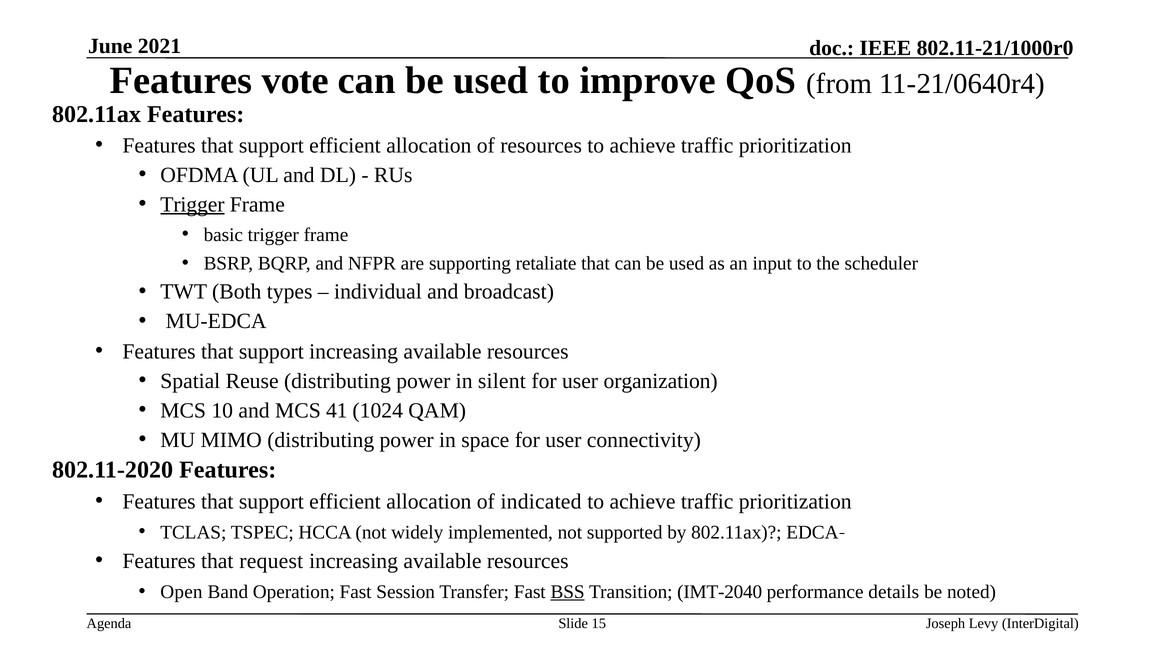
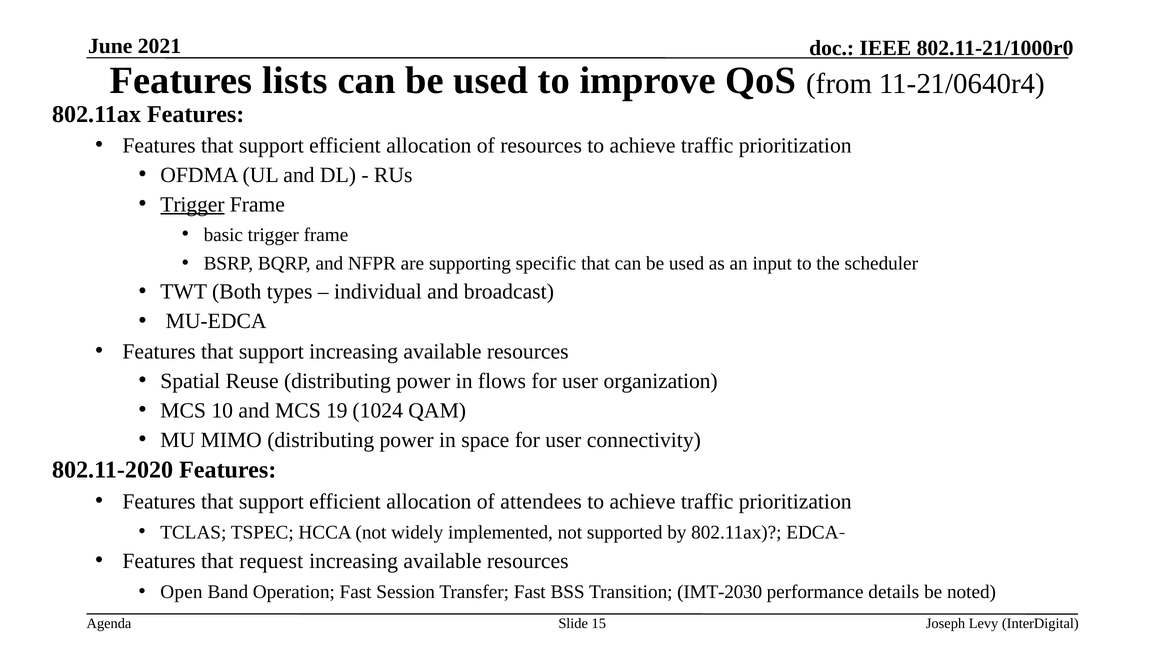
vote: vote -> lists (295, 81)
retaliate: retaliate -> specific (546, 263)
silent: silent -> flows (502, 381)
41: 41 -> 19 (337, 410)
indicated: indicated -> attendees (541, 501)
BSS underline: present -> none (568, 591)
IMT-2040: IMT-2040 -> IMT-2030 (720, 591)
